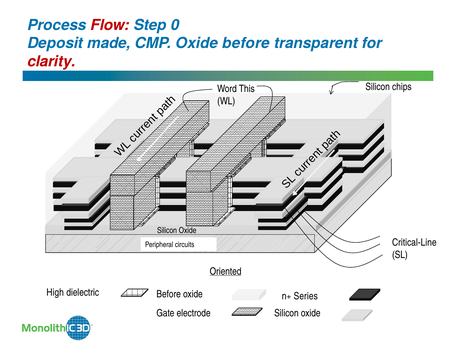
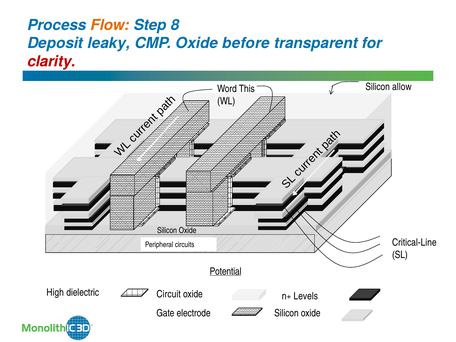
Flow colour: red -> orange (110, 25)
0: 0 -> 8 (175, 25)
made: made -> leaky (109, 43)
chips: chips -> allow (402, 87)
Oriented: Oriented -> Potential (226, 271)
dielectric Before: Before -> Circuit (169, 294)
Series: Series -> Levels (306, 296)
